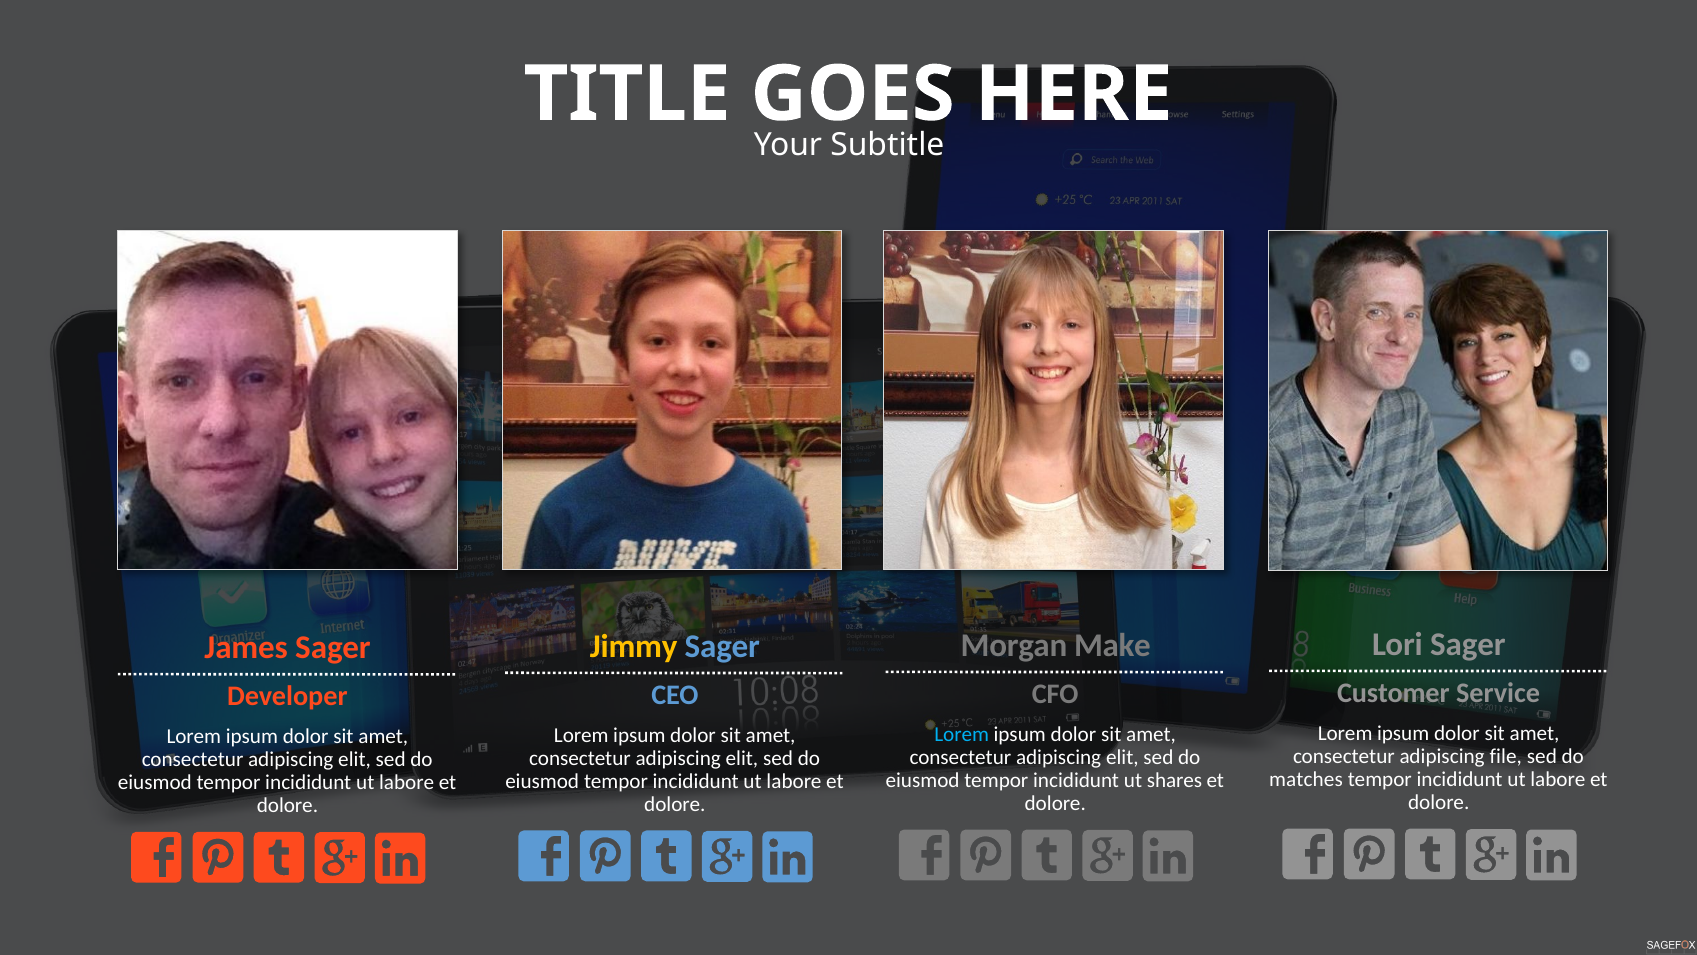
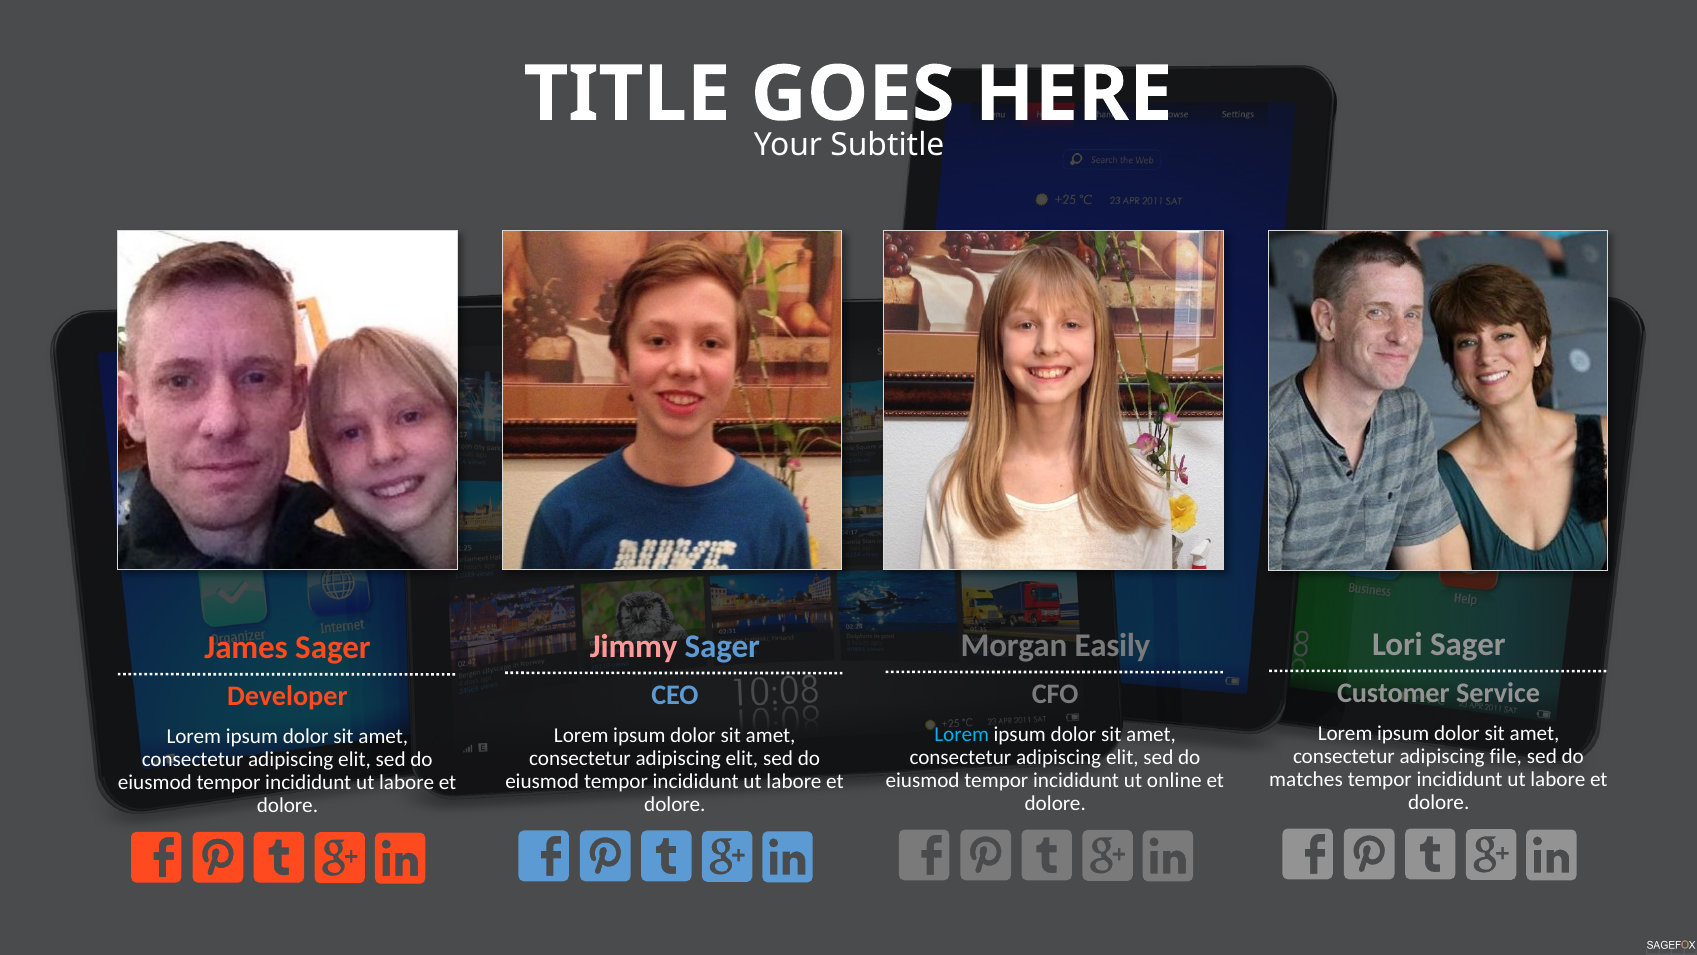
Make: Make -> Easily (1112, 645)
Jimmy colour: yellow -> pink (634, 646)
shares: shares -> online (1174, 780)
